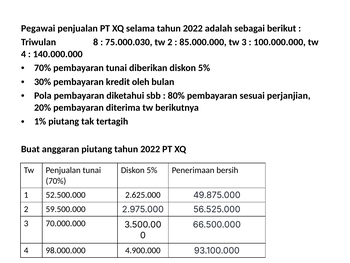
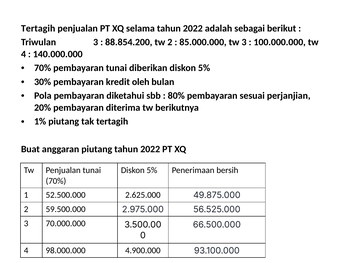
Pegawai: Pegawai -> Tertagih (38, 28)
Triwulan 8: 8 -> 3 (96, 42)
75.000.030: 75.000.030 -> 88.854.200 (129, 42)
